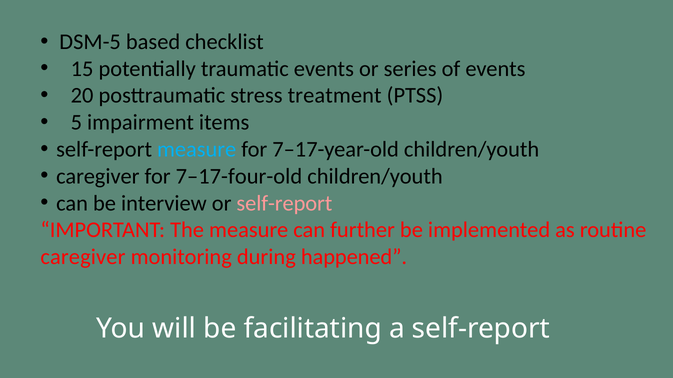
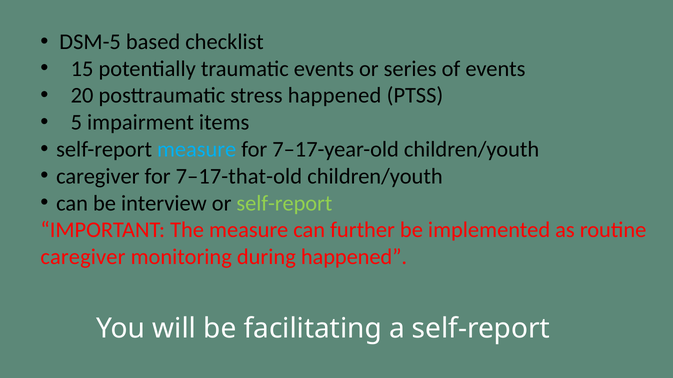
stress treatment: treatment -> happened (335, 96)
7–17-four-old: 7–17-four-old -> 7–17-that-old (239, 177)
self-report colour: pink -> light green (284, 203)
